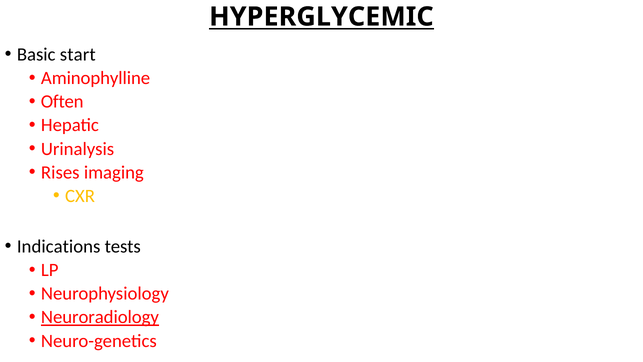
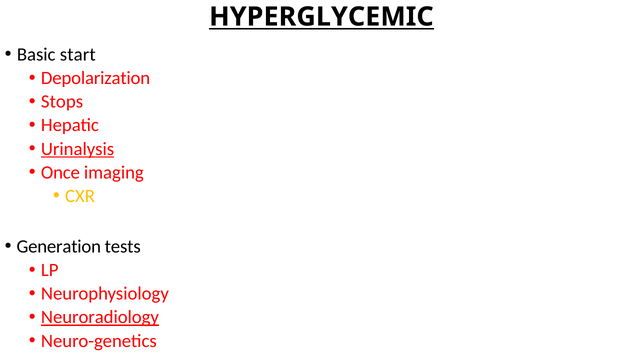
Aminophylline: Aminophylline -> Depolarization (96, 78)
Often: Often -> Stops (62, 102)
Urinalysis underline: none -> present (78, 149)
Rises: Rises -> Once (60, 172)
Indications: Indications -> Generation (59, 246)
